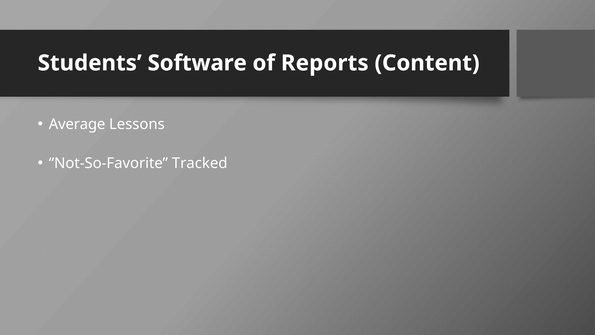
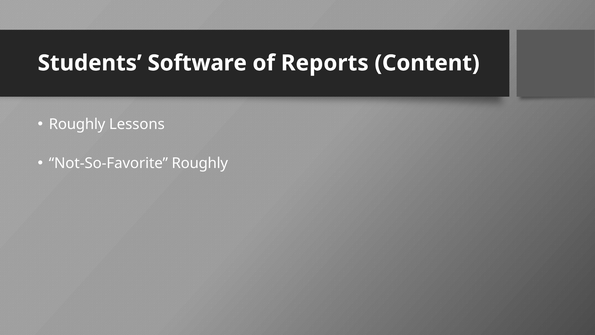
Average: Average -> Roughly (77, 124)
Not-So-Favorite Tracked: Tracked -> Roughly (200, 163)
